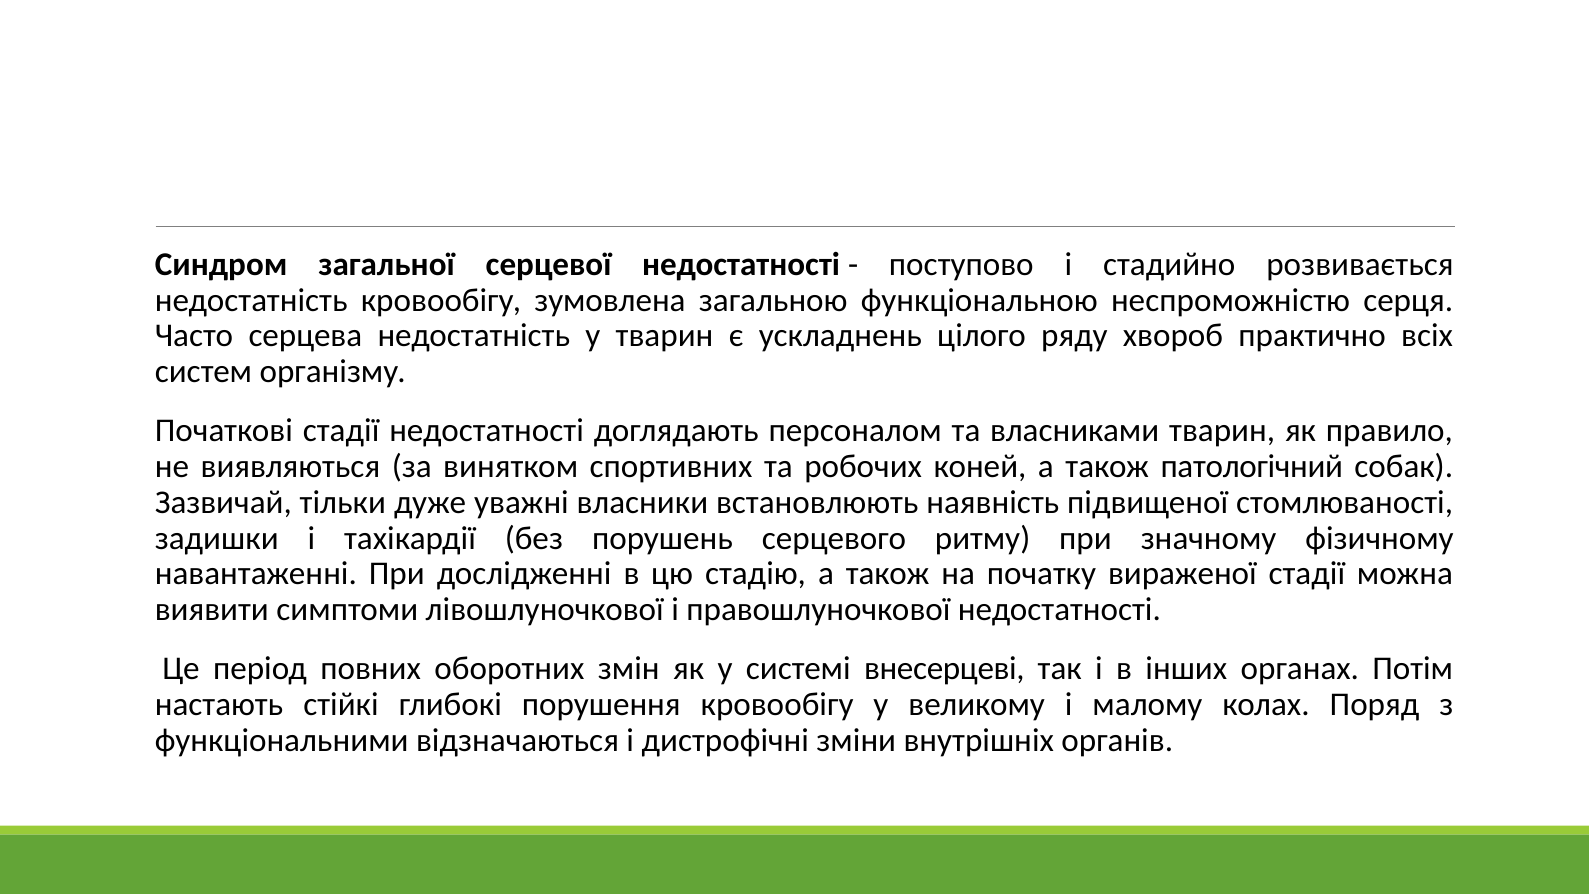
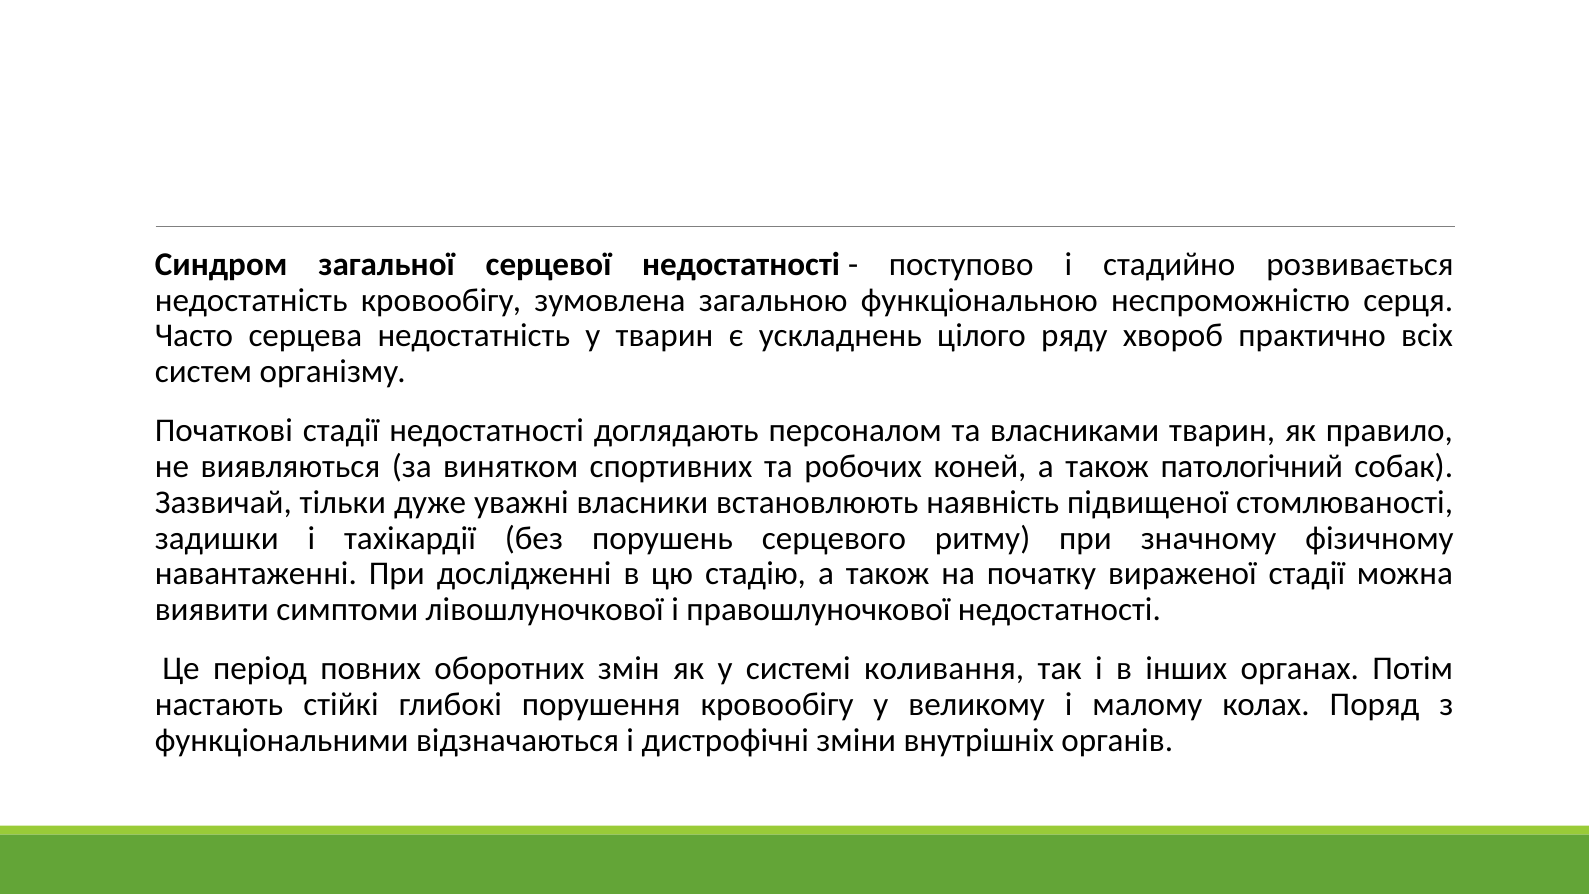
внесерцеві: внесерцеві -> коливання (944, 669)
